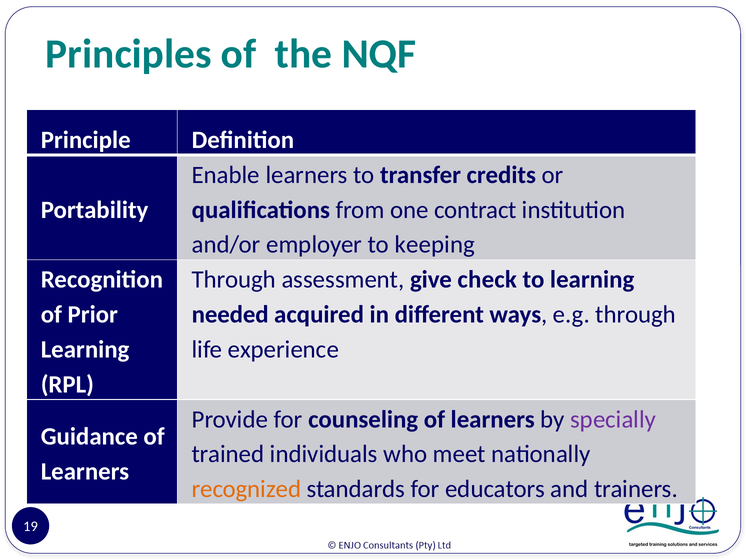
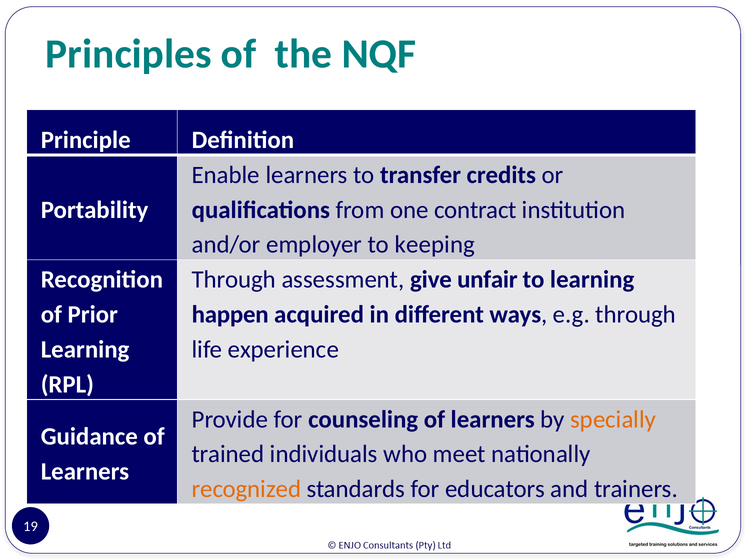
check: check -> unfair (487, 279)
needed: needed -> happen (230, 314)
specially colour: purple -> orange (613, 419)
